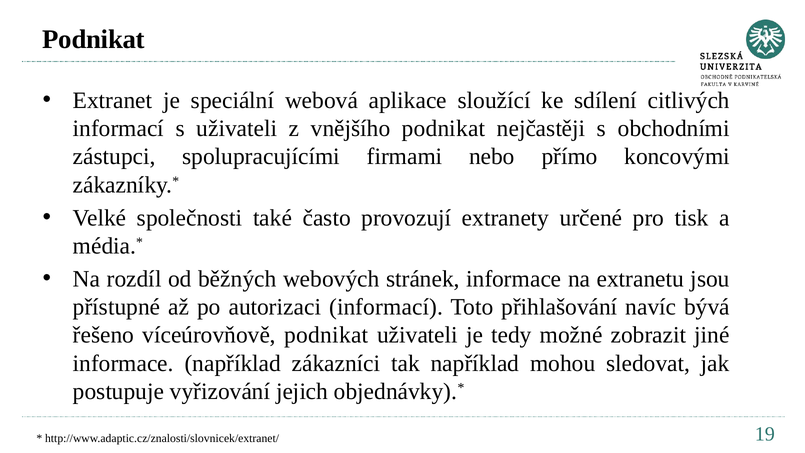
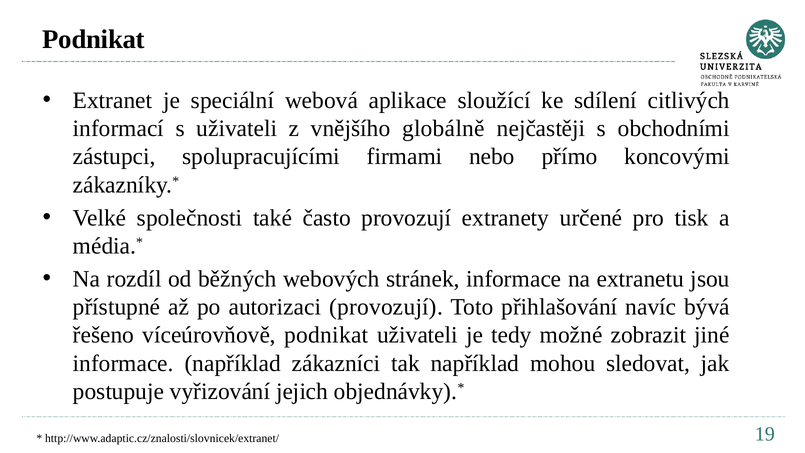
vnějšího podnikat: podnikat -> globálně (443, 128)
autorizaci informací: informací -> provozují (386, 307)
